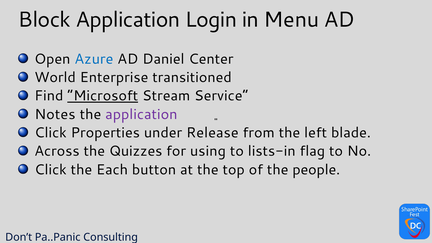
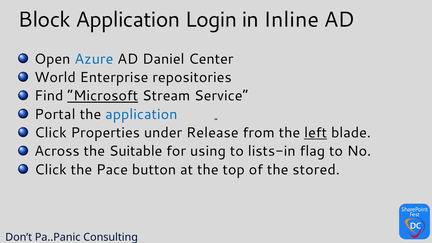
Menu: Menu -> Inline (291, 20)
transitioned: transitioned -> repositories (192, 77)
Notes: Notes -> Portal (55, 114)
application colour: purple -> blue (141, 114)
left underline: none -> present (316, 133)
Quizzes: Quizzes -> Suitable (136, 151)
Each: Each -> Pace (112, 170)
people: people -> stored (316, 170)
